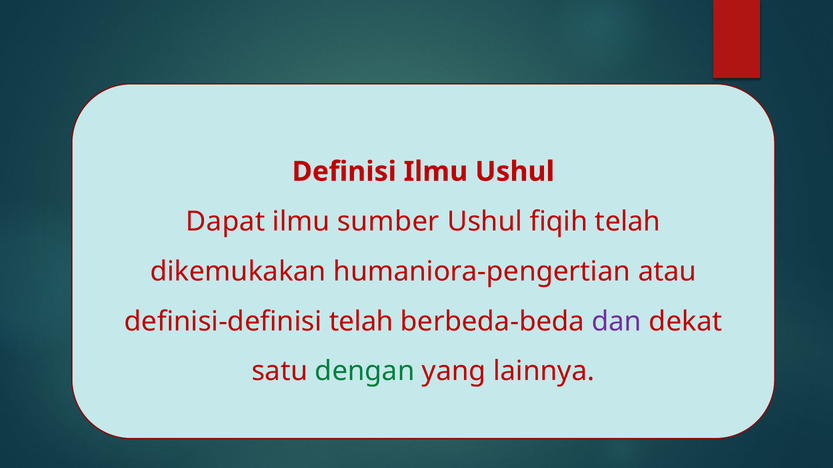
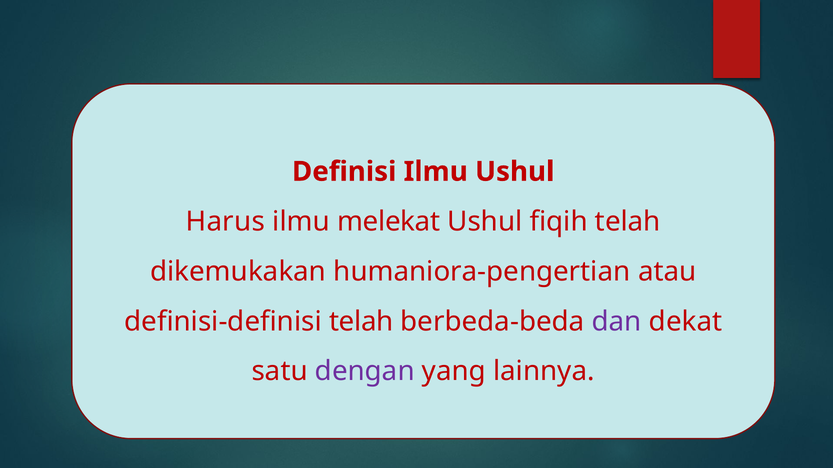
Dapat: Dapat -> Harus (225, 222)
sumber: sumber -> melekat (389, 222)
dengan colour: green -> purple (365, 372)
